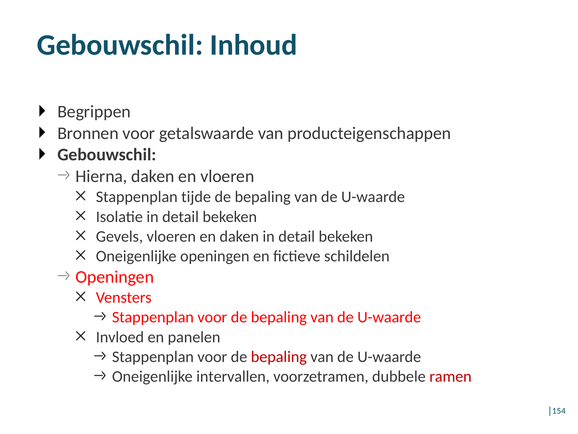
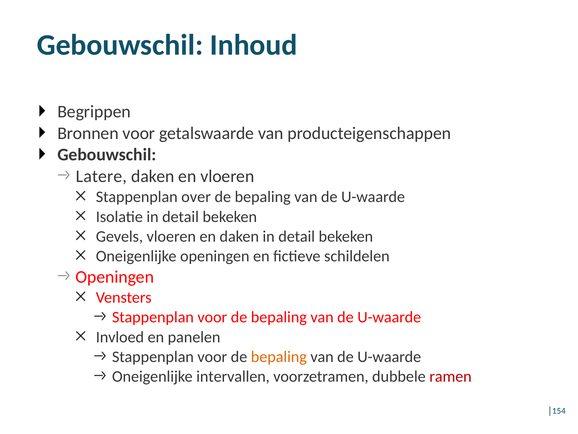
Hierna: Hierna -> Latere (101, 176)
tijde: tijde -> over (196, 197)
bepaling colour: red -> orange (279, 356)
